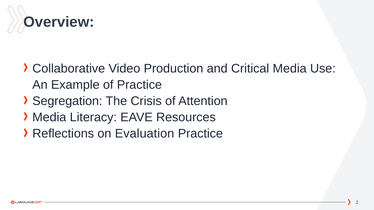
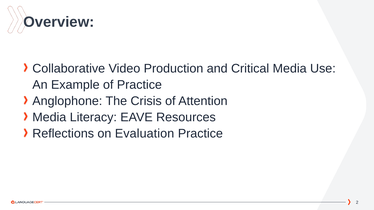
Segregation: Segregation -> Anglophone (67, 101)
